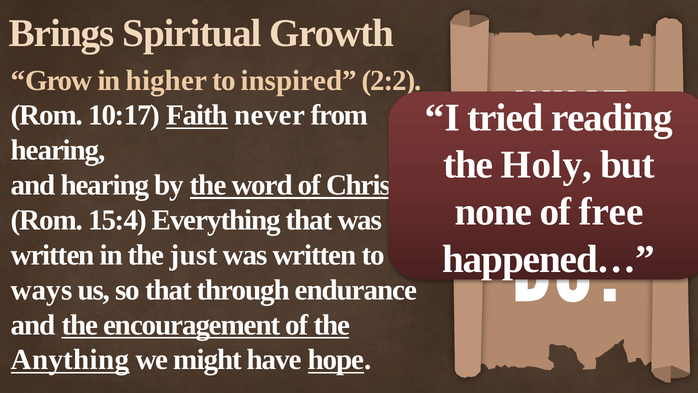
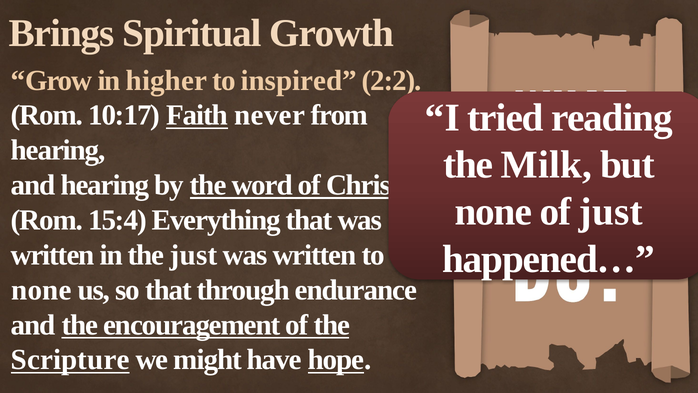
Holy: Holy -> Milk (547, 165)
of free: free -> just (611, 212)
ways: ways -> none (41, 290)
Anything: Anything -> Scripture (70, 360)
